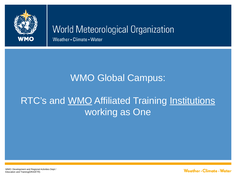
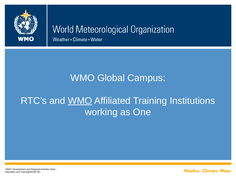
Institutions underline: present -> none (192, 101)
